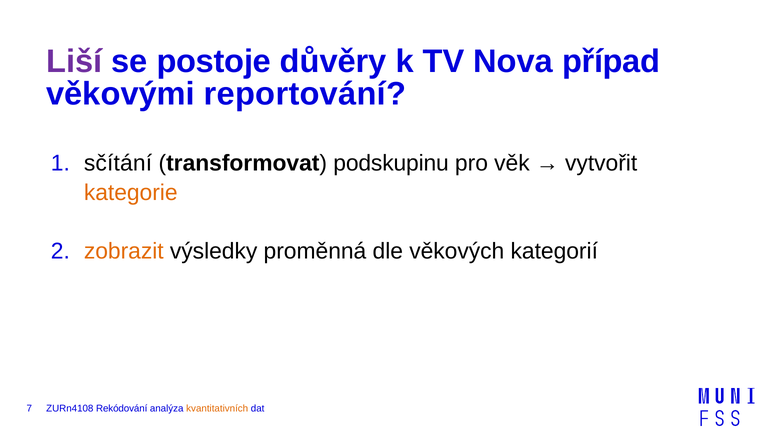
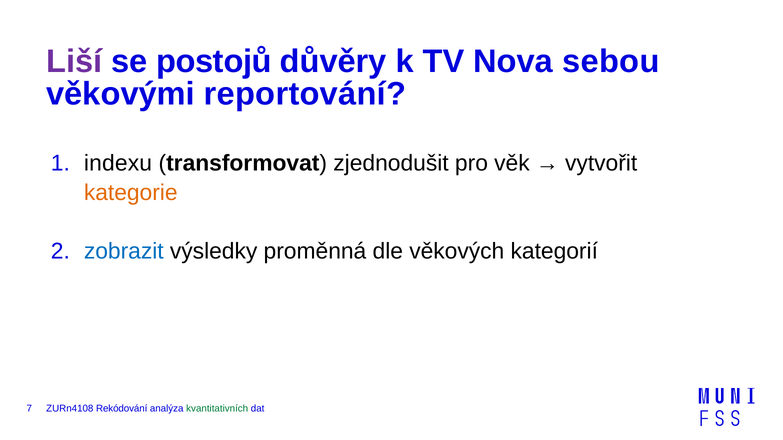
postoje: postoje -> postojů (214, 62)
případ: případ -> sebou (611, 62)
sčítání: sčítání -> indexu (118, 164)
podskupinu: podskupinu -> zjednodušit (391, 164)
zobrazit colour: orange -> blue (124, 252)
kvantitativních colour: orange -> green (217, 409)
